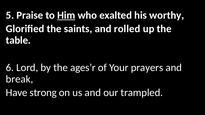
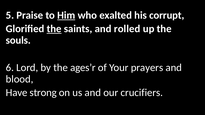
worthy: worthy -> corrupt (167, 15)
the underline: none -> present (54, 29)
table: table -> souls (18, 40)
break: break -> blood (20, 79)
trampled: trampled -> crucifiers (142, 93)
